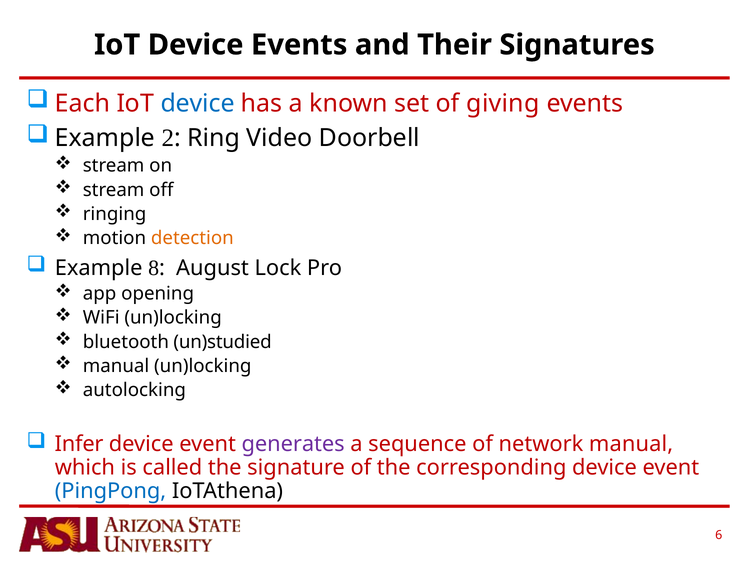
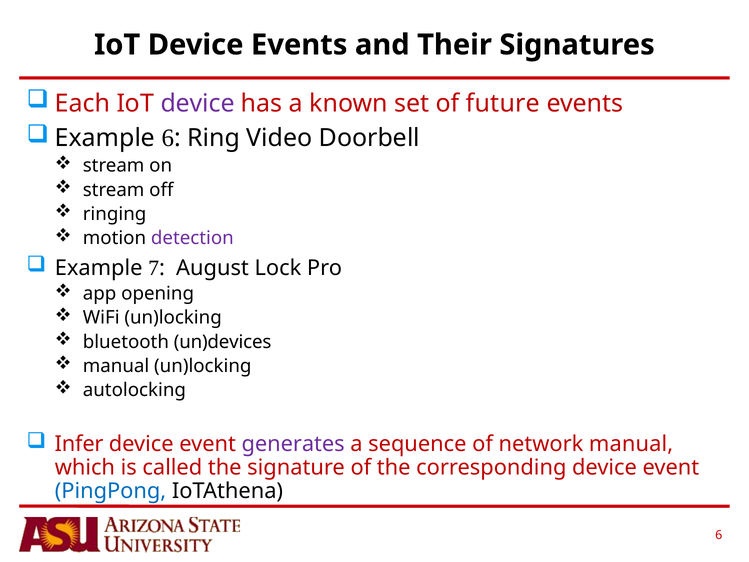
device colour: blue -> purple (198, 103)
giving: giving -> future (503, 103)
Example 2: 2 -> 6 (168, 138)
detection colour: orange -> purple (192, 238)
8: 8 -> 7 (154, 268)
un)studied: un)studied -> un)devices (223, 342)
